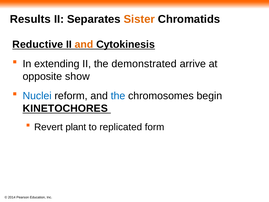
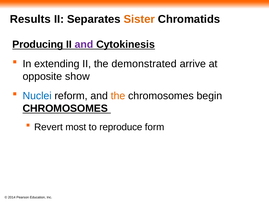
Reductive: Reductive -> Producing (38, 44)
and colour: orange -> purple (84, 44)
the colour: blue -> orange (118, 96)
KINETOCHORES: KINETOCHORES -> CHROMOSOMES (65, 108)
plant: plant -> most (76, 127)
replicated: replicated -> reproduce (121, 127)
